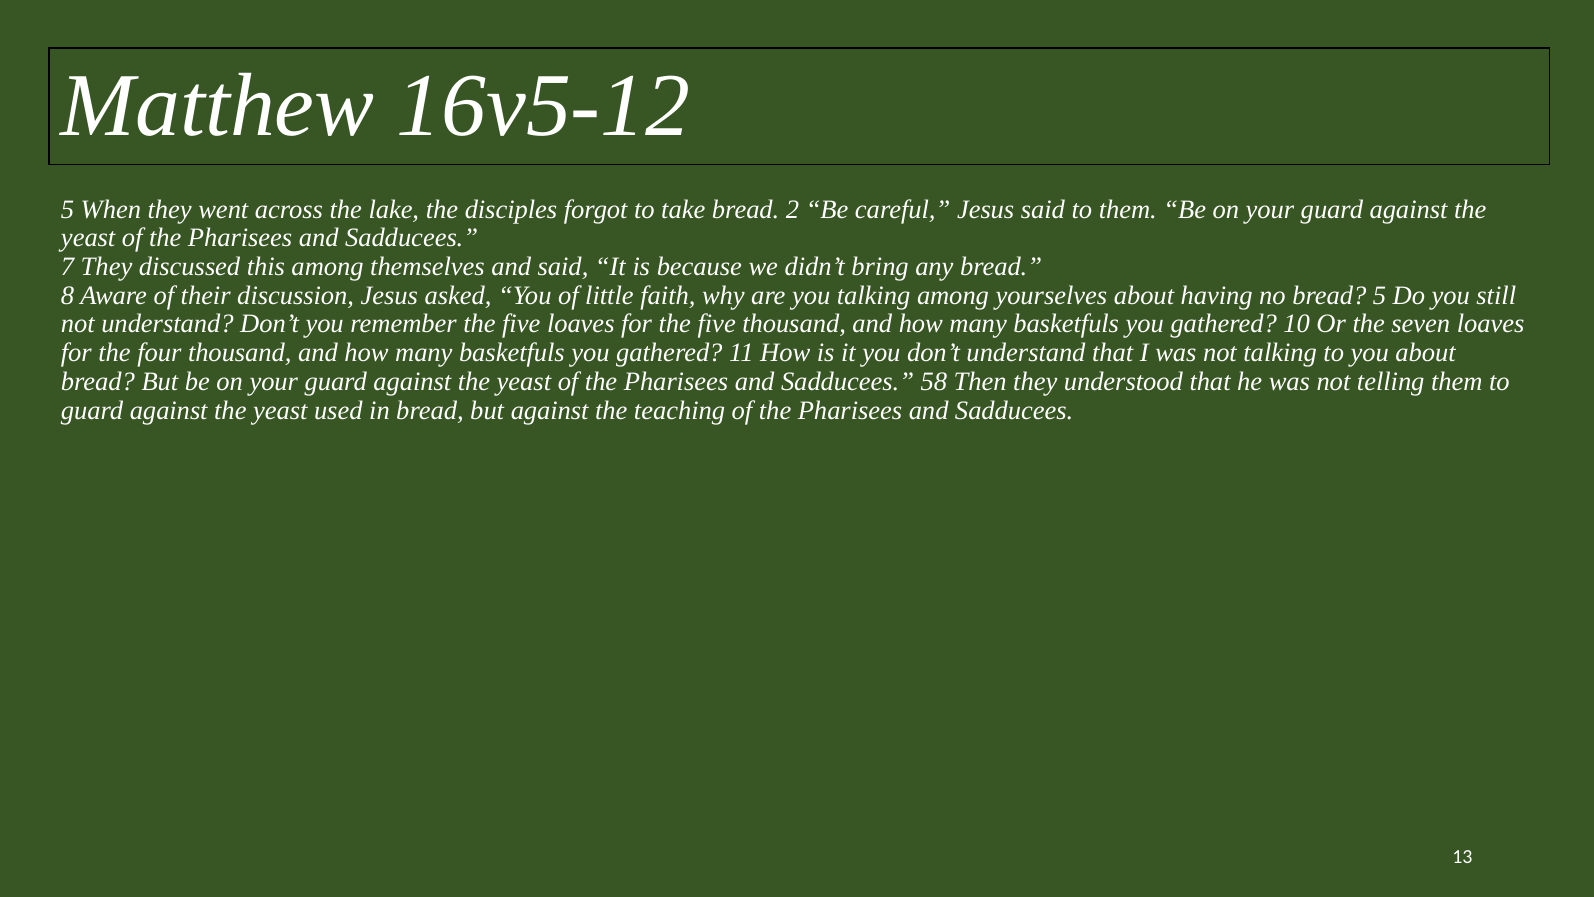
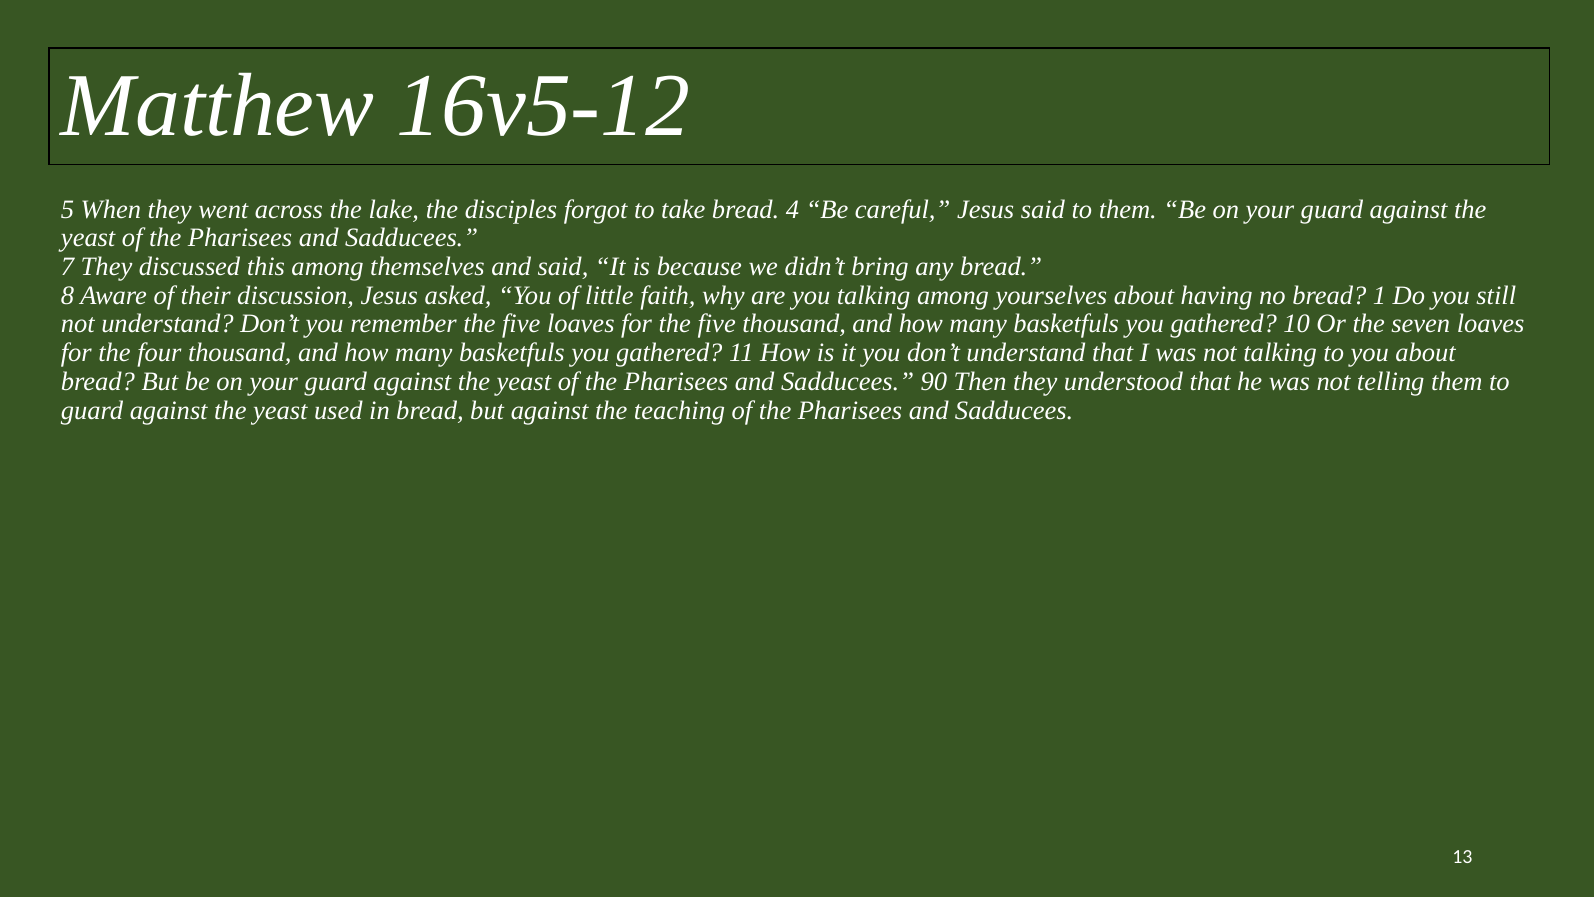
2: 2 -> 4 (793, 209)
bread 5: 5 -> 1 (1379, 295)
58: 58 -> 90 (934, 381)
